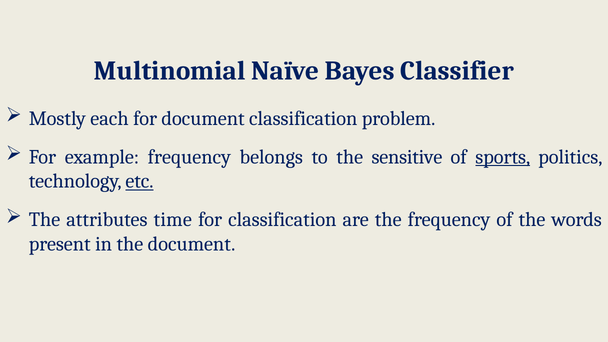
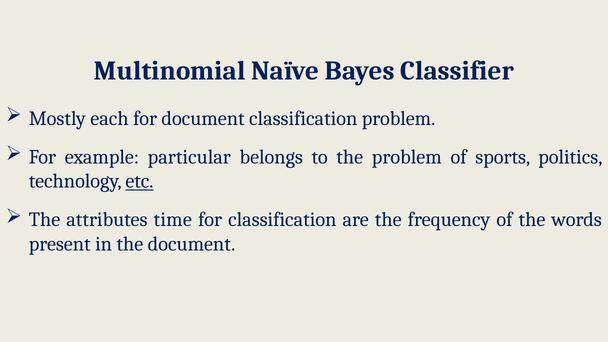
example frequency: frequency -> particular (189, 157)
the sensitive: sensitive -> problem (407, 157)
sports underline: present -> none (503, 157)
